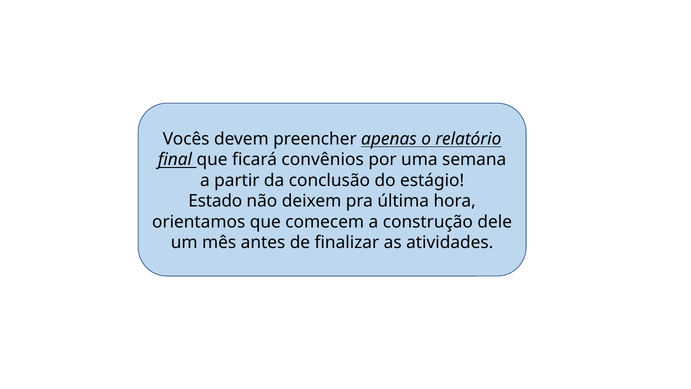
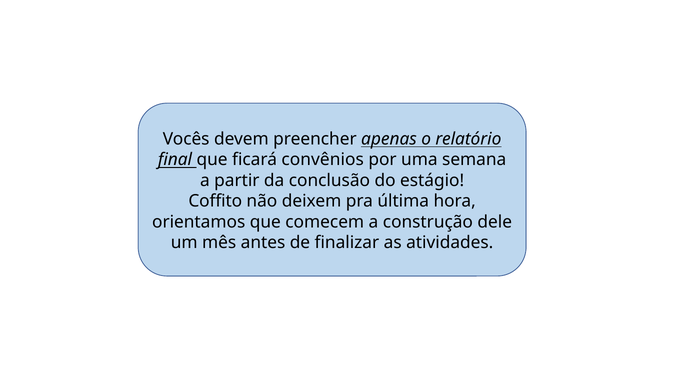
Estado: Estado -> Coffito (215, 201)
